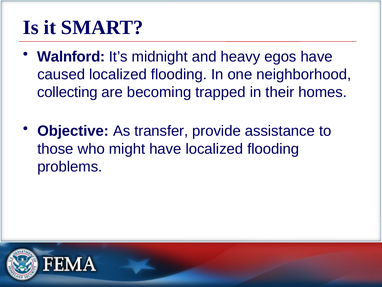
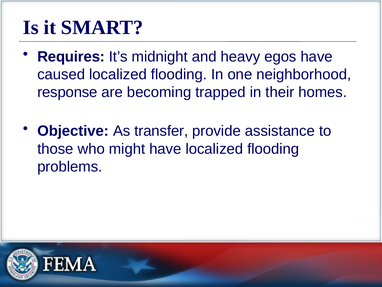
Walnford: Walnford -> Requires (71, 57)
collecting: collecting -> response (67, 92)
